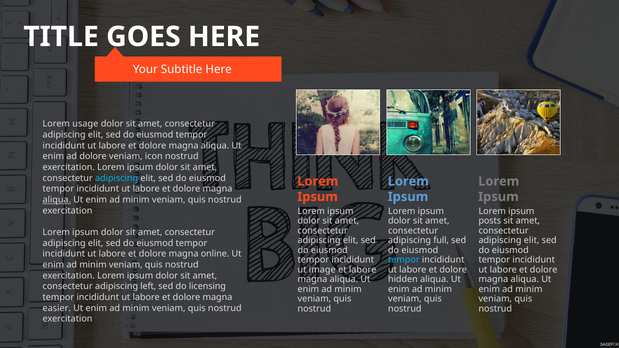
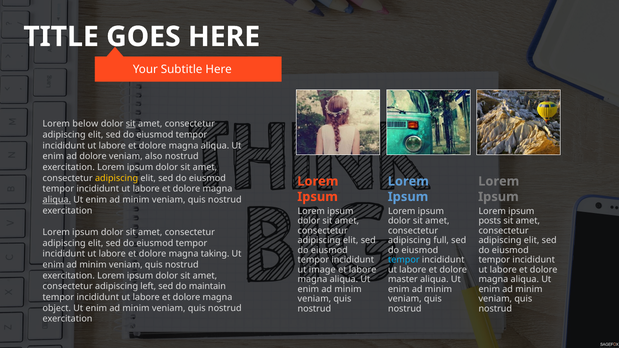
usage: usage -> below (85, 124)
sit underline: none -> present (131, 124)
icon: icon -> also (154, 157)
adipiscing colour: light blue -> yellow (117, 178)
online: online -> taking (215, 254)
hidden: hidden -> master (403, 280)
licensing: licensing -> maintain (207, 287)
easier: easier -> object (57, 308)
